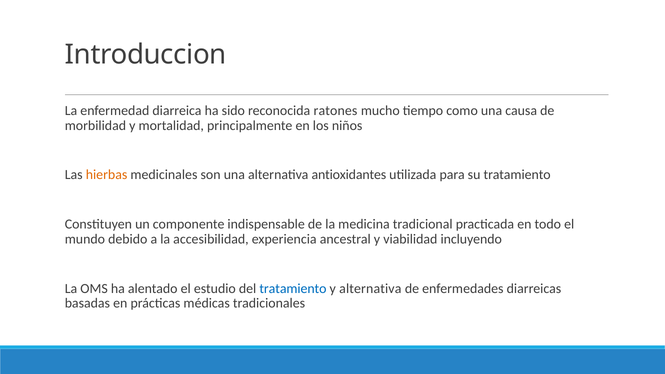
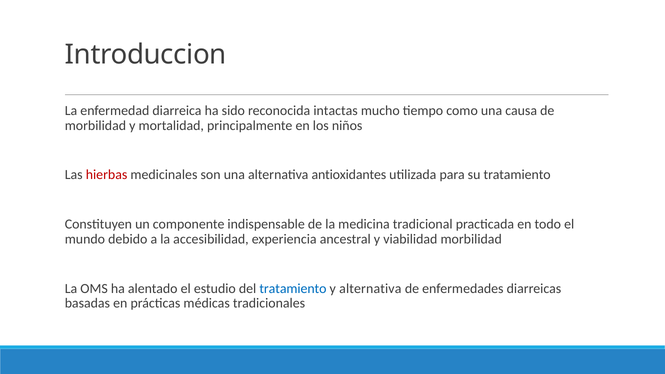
ratones: ratones -> intactas (336, 111)
hierbas colour: orange -> red (107, 175)
viabilidad incluyendo: incluyendo -> morbilidad (471, 239)
